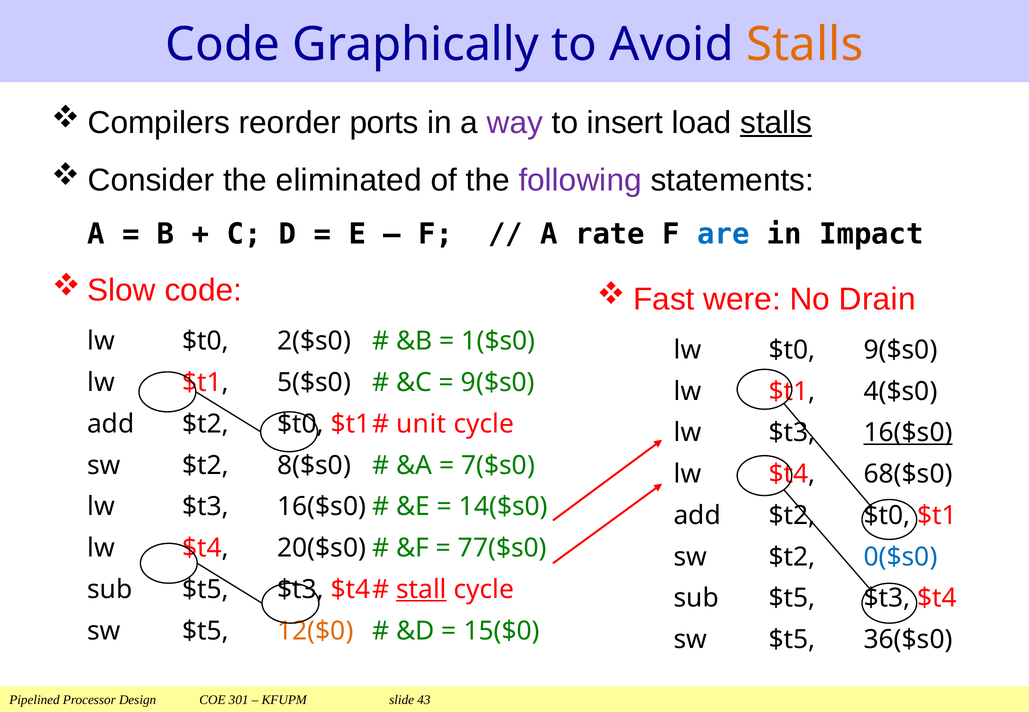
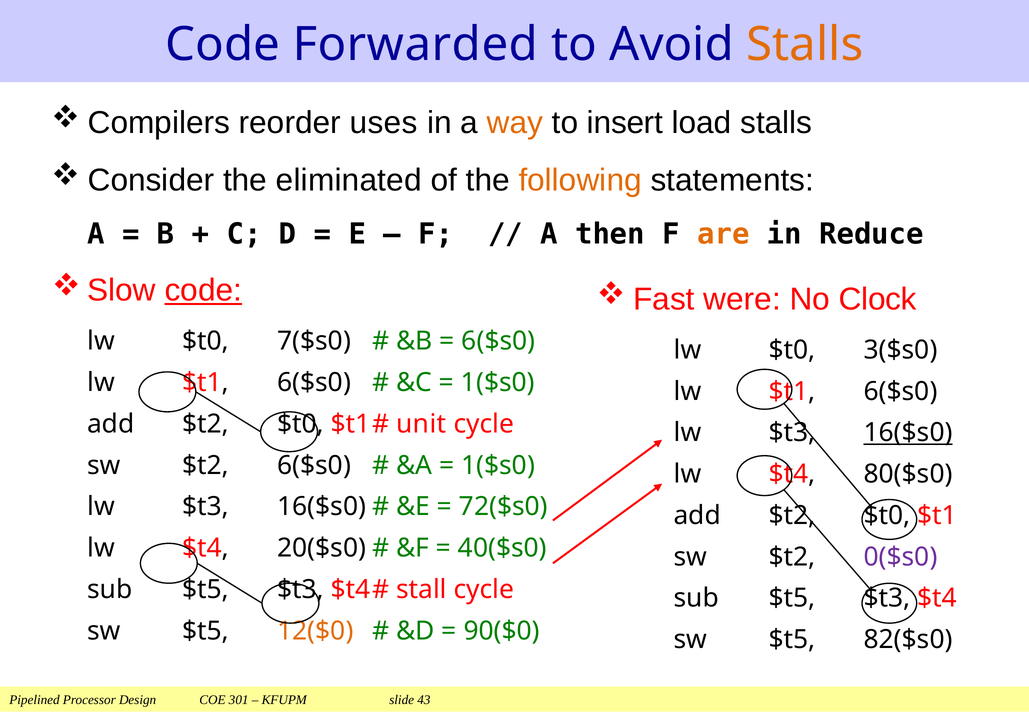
Graphically: Graphically -> Forwarded (415, 44)
ports: ports -> uses (384, 123)
way colour: purple -> orange (515, 123)
stalls underline: present -> none (776, 123)
following colour: purple -> orange (580, 180)
rate: rate -> then (610, 234)
are colour: blue -> orange (723, 234)
Impact: Impact -> Reduce (871, 234)
code underline: none -> present (203, 291)
Drain: Drain -> Clock (878, 299)
2($s0: 2($s0 -> 7($s0 (314, 341)
1($s0: 1($s0 -> 6($s0 (498, 341)
$t0 9($s0: 9($s0 -> 3($s0 (901, 350)
5($s0: 5($s0 -> 6($s0 (314, 383)
9($s0: 9($s0 -> 1($s0 (498, 383)
4($s0: 4($s0 -> 6($s0 (901, 392)
$t2 8($s0: 8($s0 -> 6($s0 (314, 466)
7($s0: 7($s0 -> 1($s0 (498, 466)
68($s0: 68($s0 -> 80($s0 (908, 474)
14($s0: 14($s0 -> 72($s0 (503, 507)
77($s0: 77($s0 -> 40($s0 (502, 548)
0($s0 colour: blue -> purple (901, 557)
stall underline: present -> none (421, 590)
15($0: 15($0 -> 90($0 (502, 631)
36($s0: 36($s0 -> 82($s0 (908, 640)
